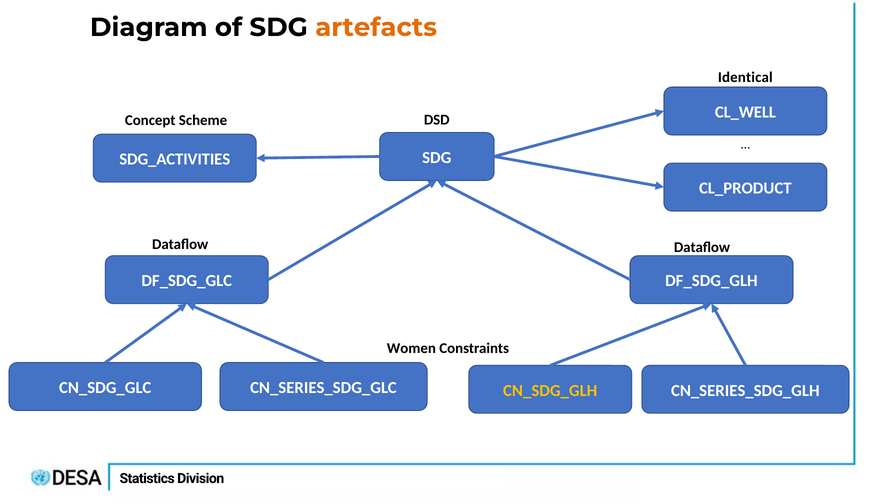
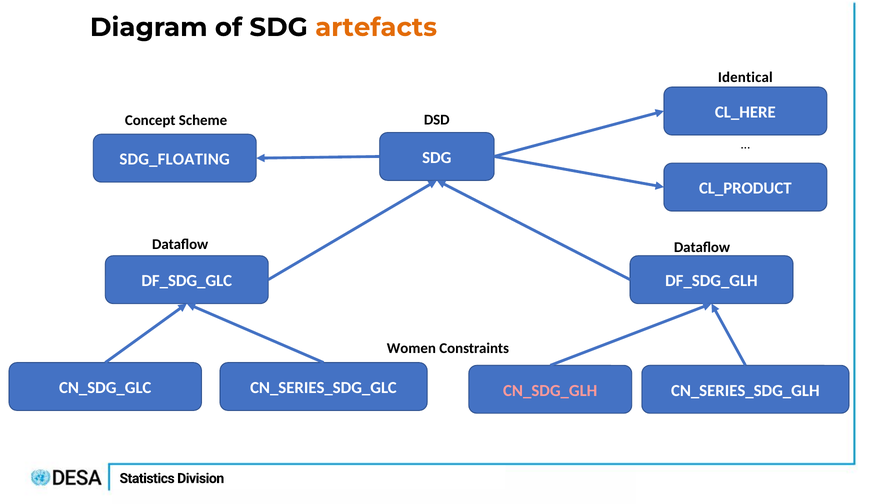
CL_WELL: CL_WELL -> CL_HERE (745, 112)
SDG_ACTIVITIES: SDG_ACTIVITIES -> SDG_FLOATING (175, 159)
CN_SDG_GLH colour: yellow -> pink (550, 390)
